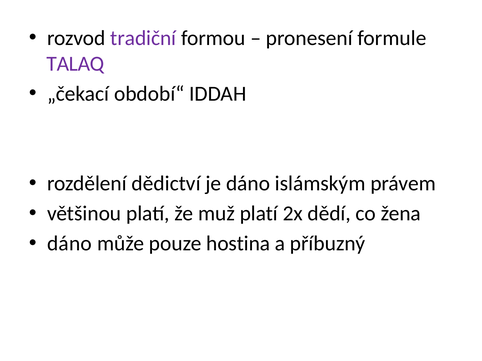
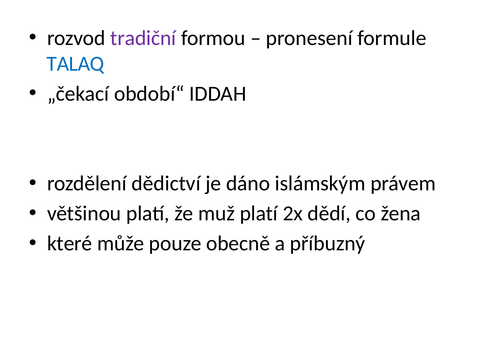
TALAQ colour: purple -> blue (75, 64)
dáno: dáno -> které (70, 244)
hostina: hostina -> obecně (238, 244)
